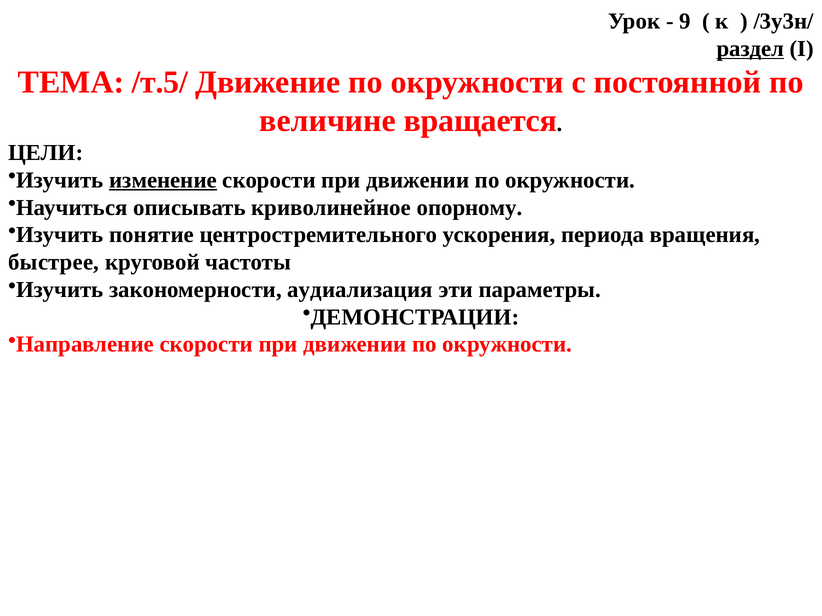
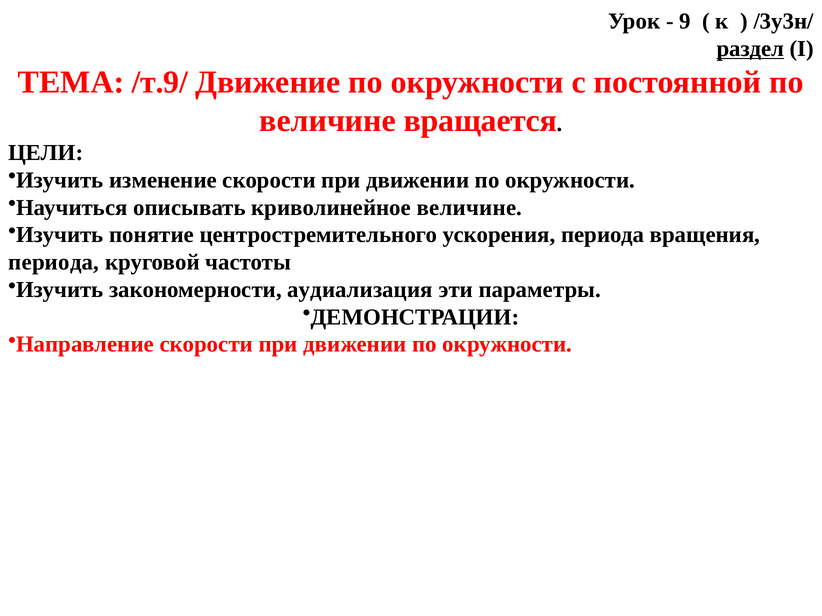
/т.5/: /т.5/ -> /т.9/ (160, 82)
изменение underline: present -> none (163, 180)
криволинейное опорному: опорному -> величине (469, 208)
быстрее: быстрее -> периода (54, 262)
